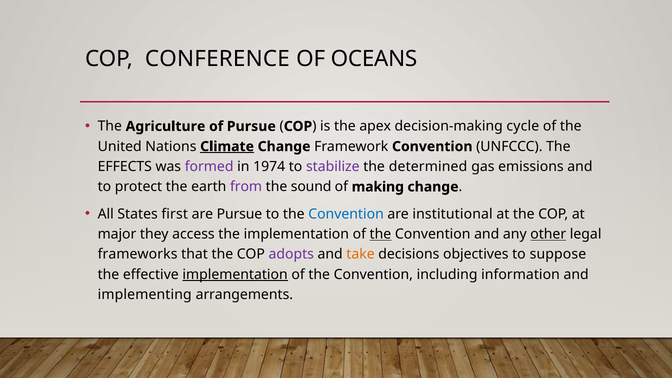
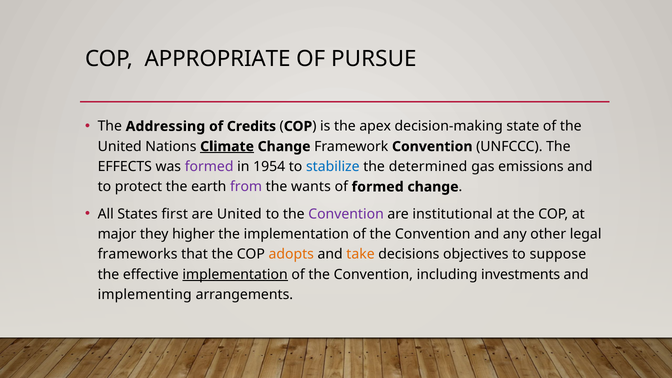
CONFERENCE: CONFERENCE -> APPROPRIATE (218, 59)
OCEANS: OCEANS -> PURSUE (374, 59)
Agriculture: Agriculture -> Addressing (165, 126)
of Pursue: Pursue -> Credits (251, 126)
cycle: cycle -> state (523, 126)
1974: 1974 -> 1954 (269, 167)
stabilize colour: purple -> blue (333, 167)
sound: sound -> wants (311, 187)
of making: making -> formed (378, 187)
are Pursue: Pursue -> United (239, 214)
Convention colour: blue -> purple (346, 214)
access: access -> higher (193, 234)
the underline: present -> none (380, 234)
other underline: present -> none (548, 234)
adopts colour: purple -> orange (291, 254)
information: information -> investments (521, 274)
